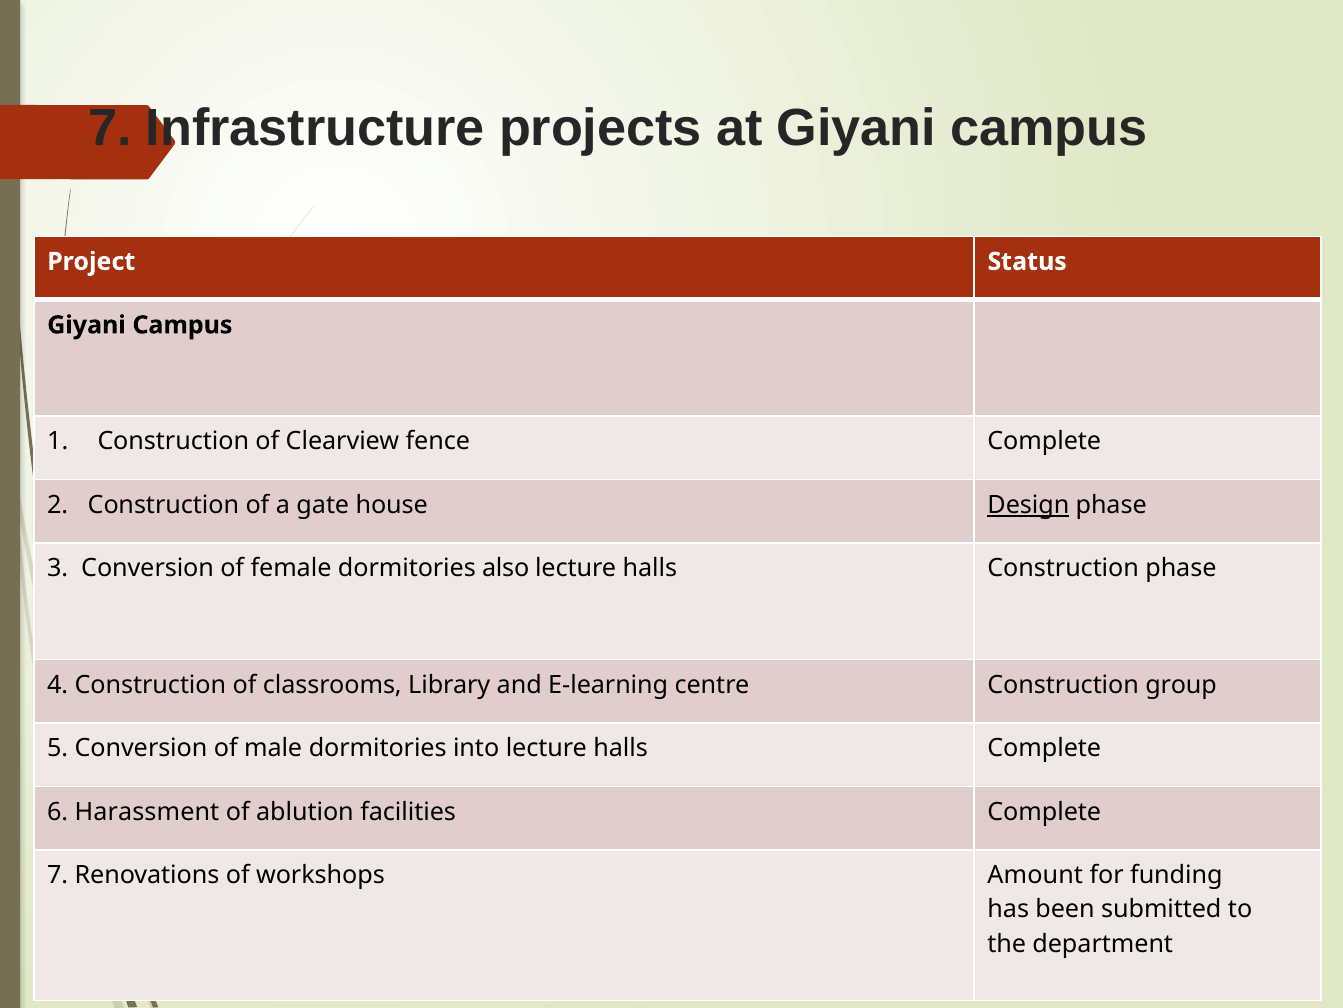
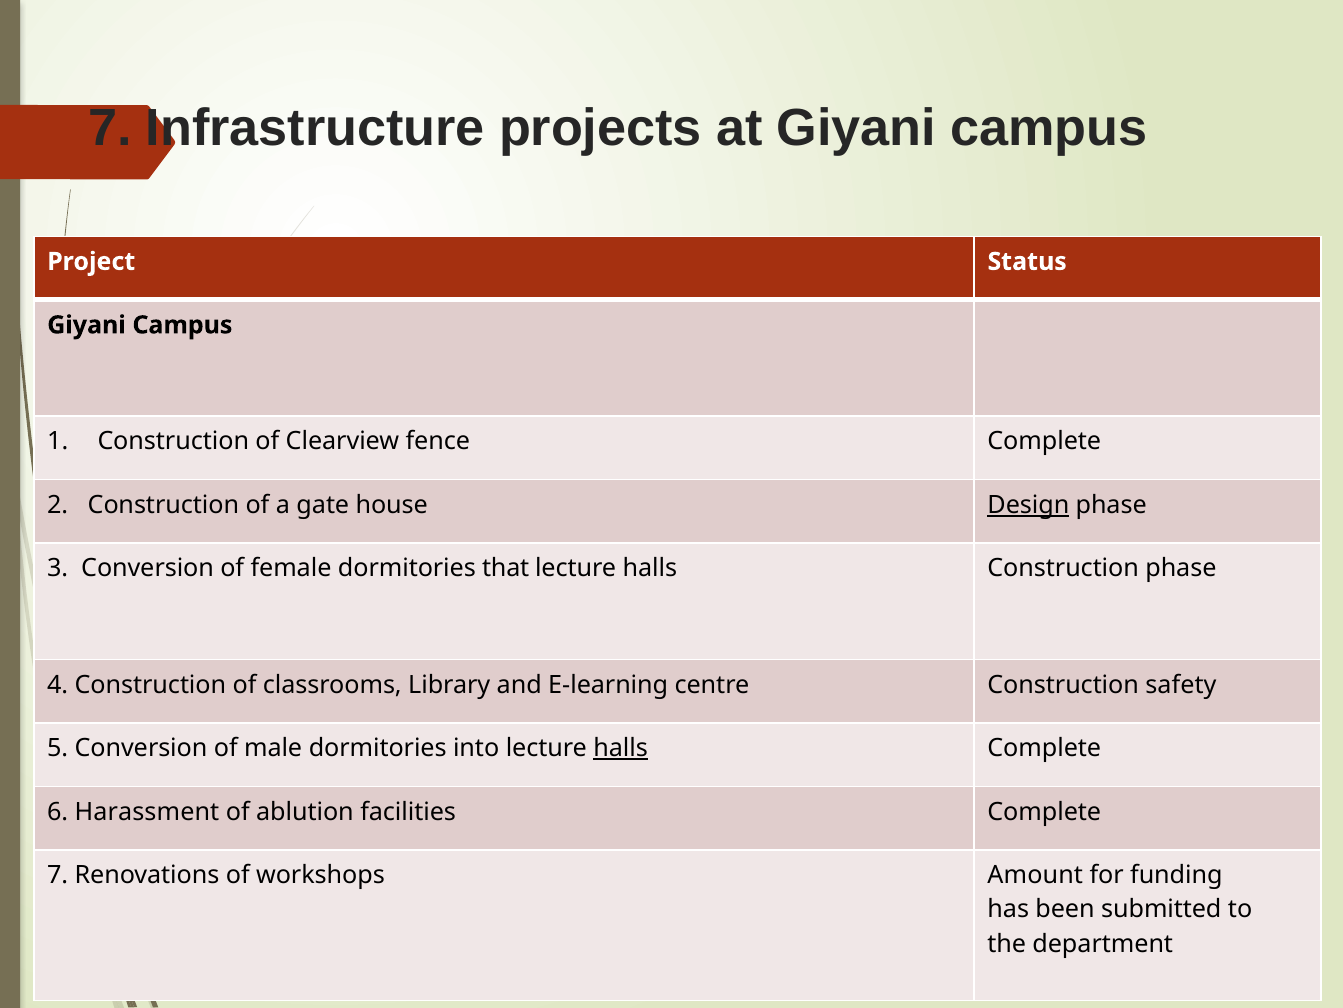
also: also -> that (506, 568)
group: group -> safety (1181, 684)
halls underline: none -> present (621, 748)
